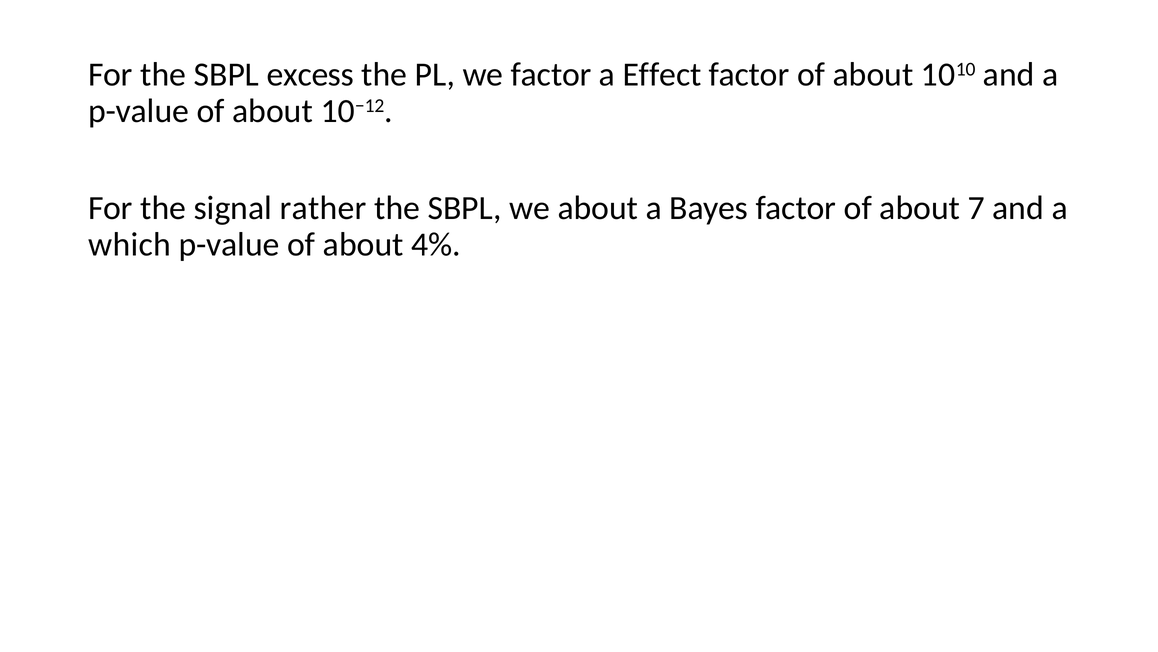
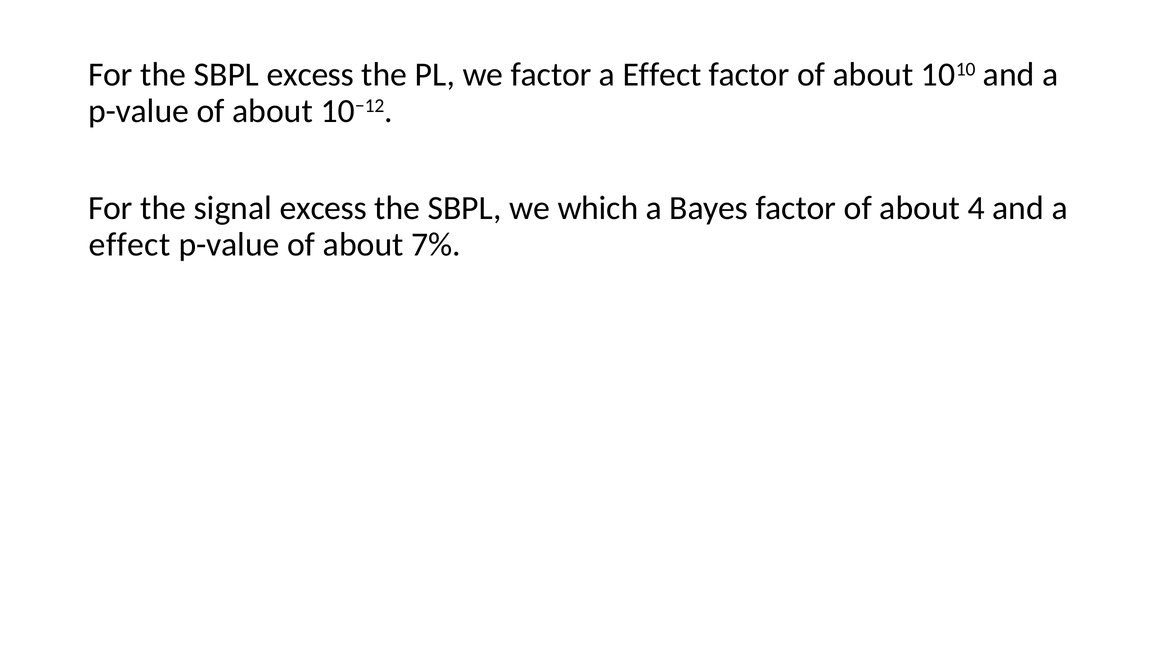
signal rather: rather -> excess (323, 208)
we about: about -> which (598, 208)
7: 7 -> 4 (976, 208)
which: which -> effect (130, 244)
4%: 4% -> 7% (436, 244)
